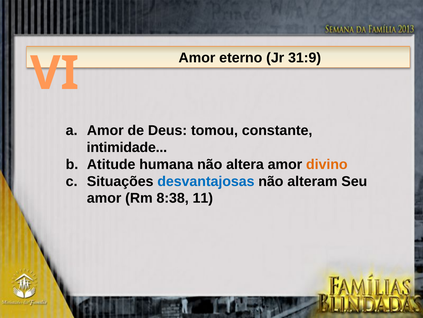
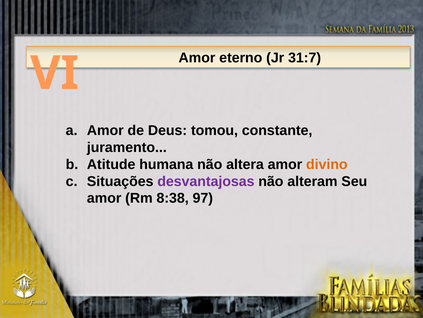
31:9: 31:9 -> 31:7 (305, 58)
intimidade: intimidade -> juramento (127, 147)
desvantajosas colour: blue -> purple (206, 181)
11: 11 -> 97 (203, 198)
